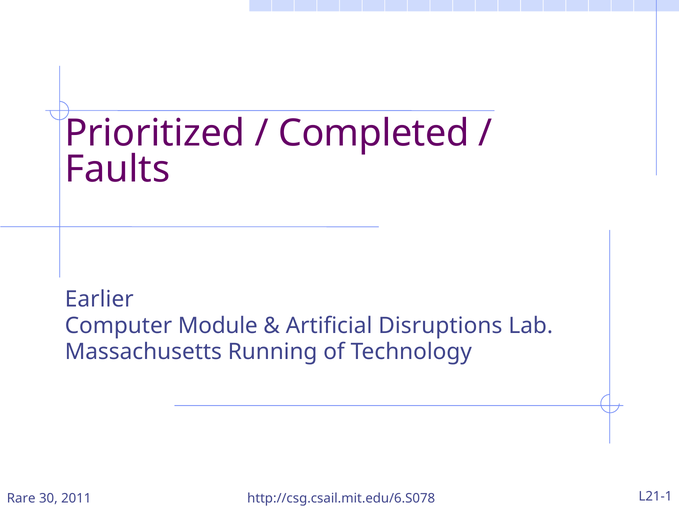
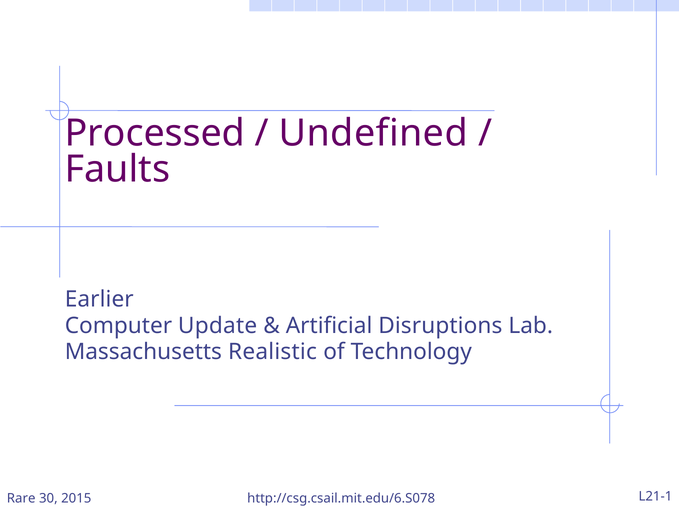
Prioritized: Prioritized -> Processed (155, 133)
Completed: Completed -> Undefined (373, 133)
Module: Module -> Update (218, 326)
Running: Running -> Realistic (272, 352)
2011: 2011 -> 2015 (76, 499)
